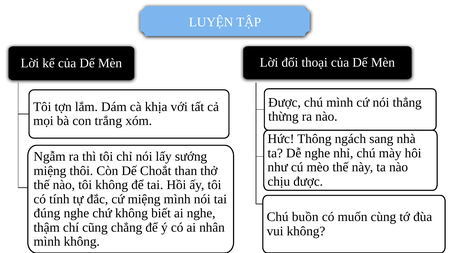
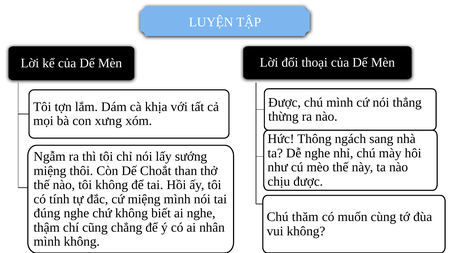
trắng: trắng -> xưng (108, 121)
buồn: buồn -> thăm (305, 217)
